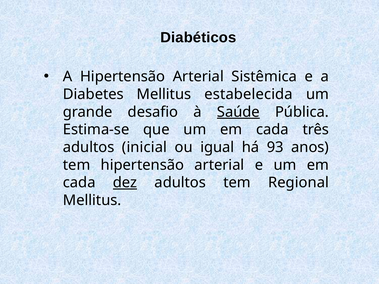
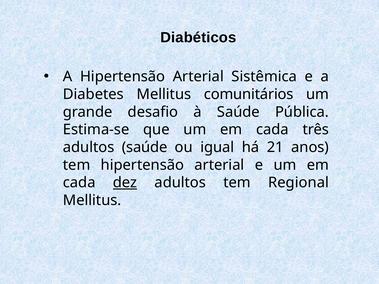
estabelecida: estabelecida -> comunitários (249, 94)
Saúde underline: present -> none (238, 112)
adultos inicial: inicial -> saúde (145, 147)
93: 93 -> 21 (275, 147)
